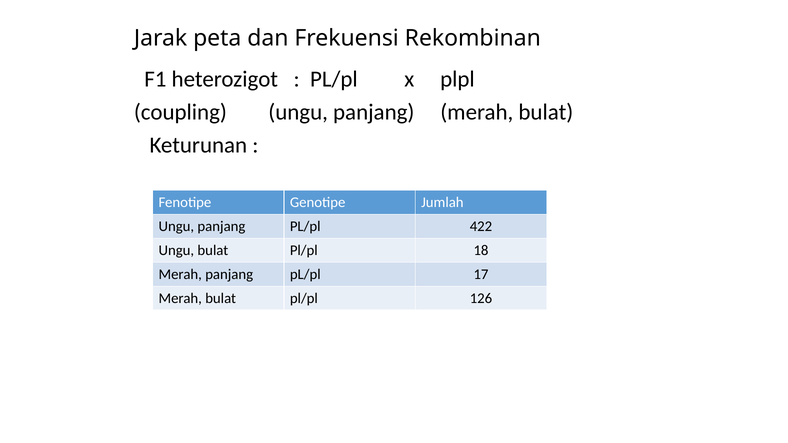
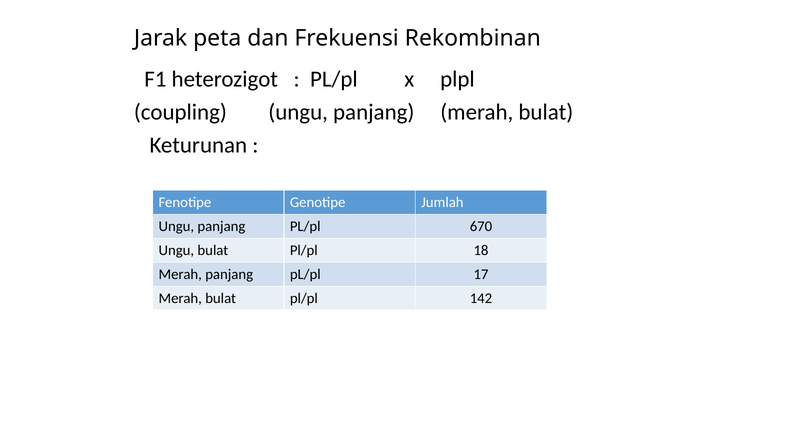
422: 422 -> 670 (481, 227)
126: 126 -> 142 (481, 298)
